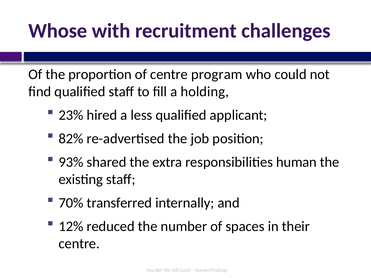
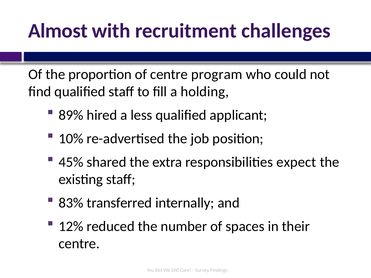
Whose: Whose -> Almost (58, 31)
23%: 23% -> 89% (71, 115)
82%: 82% -> 10% (71, 139)
93%: 93% -> 45% (71, 162)
human: human -> expect (296, 162)
70%: 70% -> 83% (71, 203)
